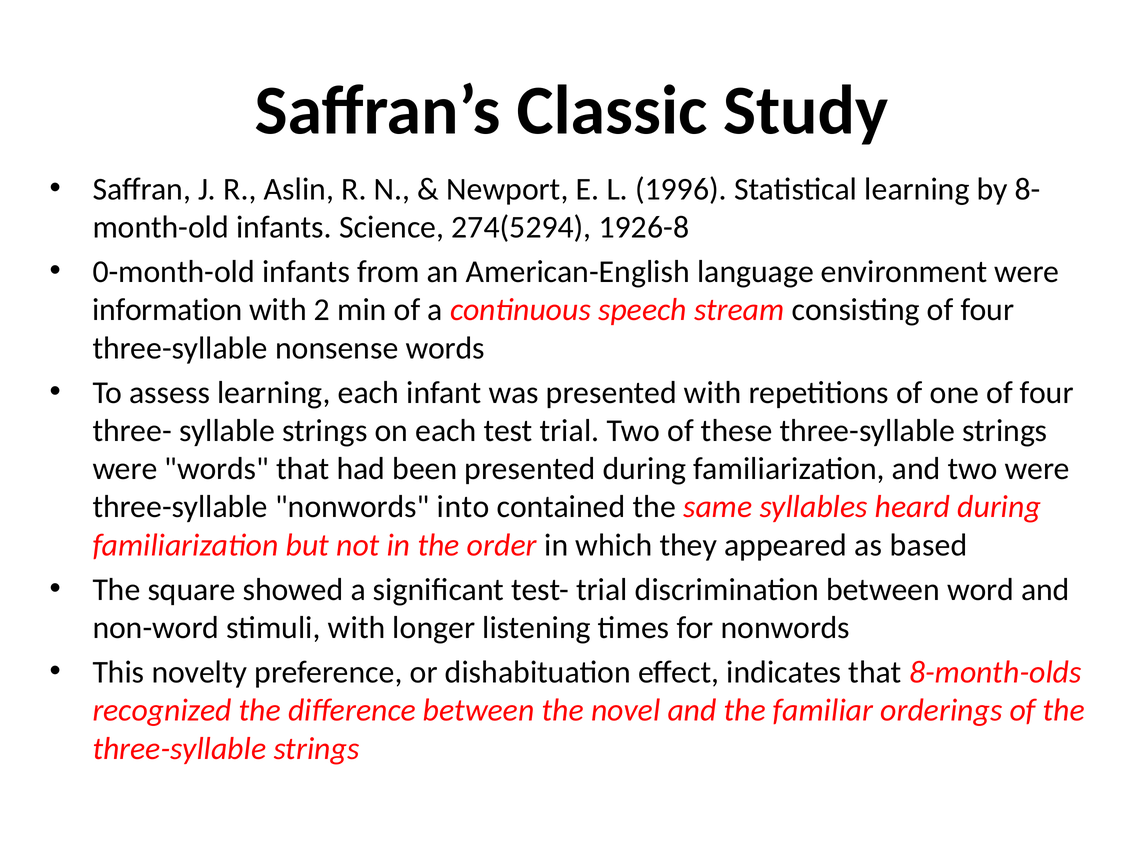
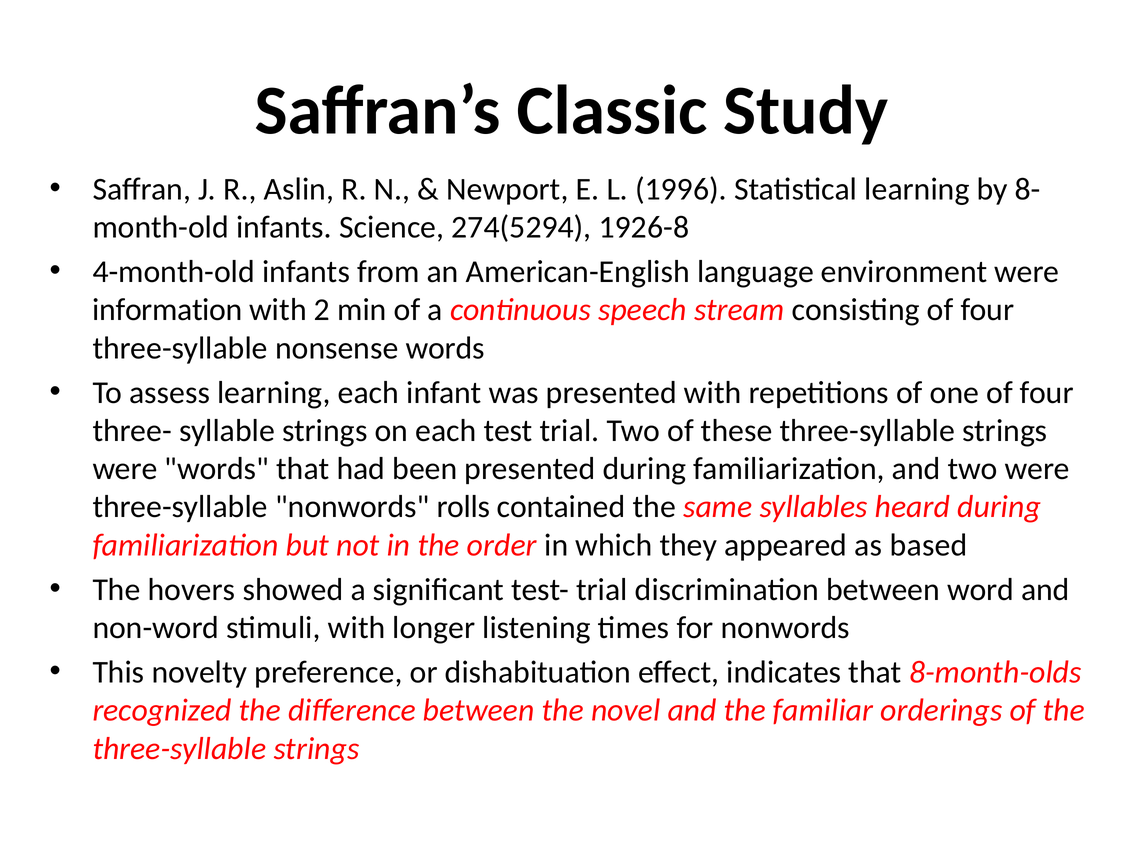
0-month-old: 0-month-old -> 4-month-old (174, 272)
into: into -> rolls (463, 507)
square: square -> hovers (191, 590)
